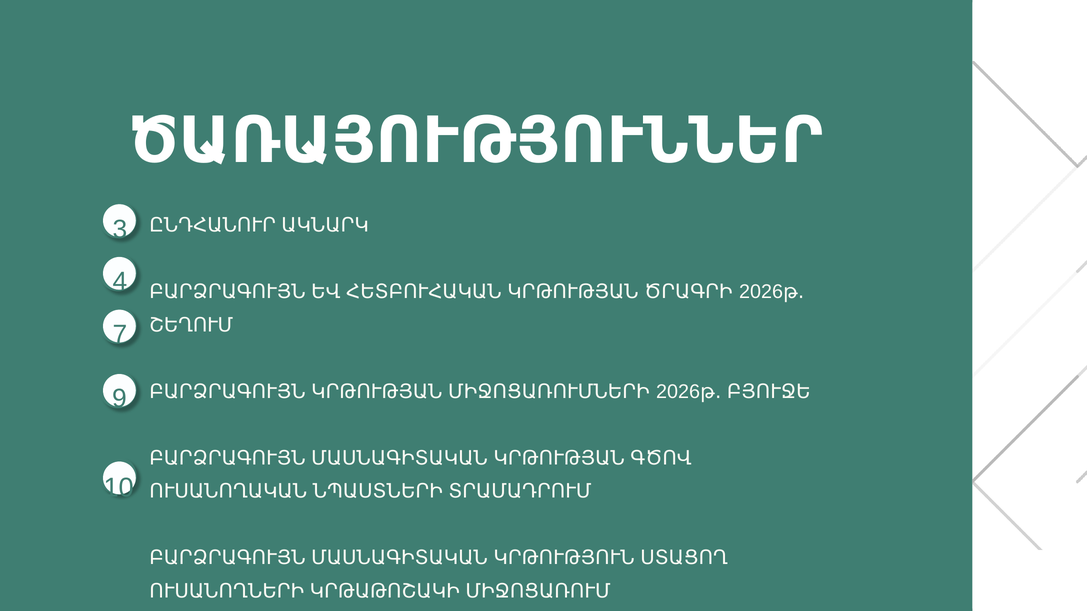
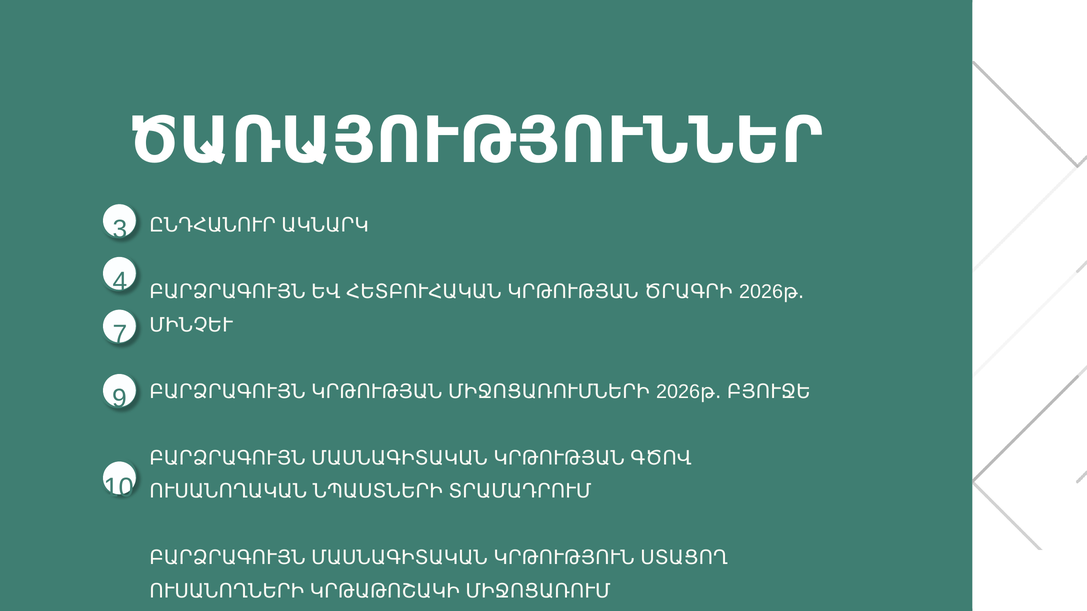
ՇԵՂՈՒՄ: ՇԵՂՈՒՄ -> ՄԻՆՉԵՒ (191, 325)
